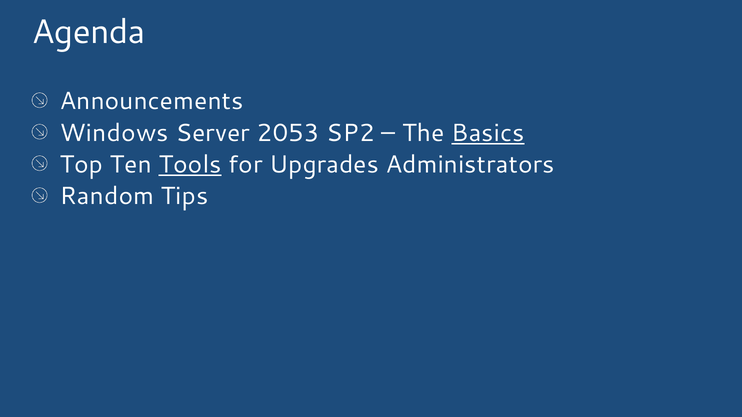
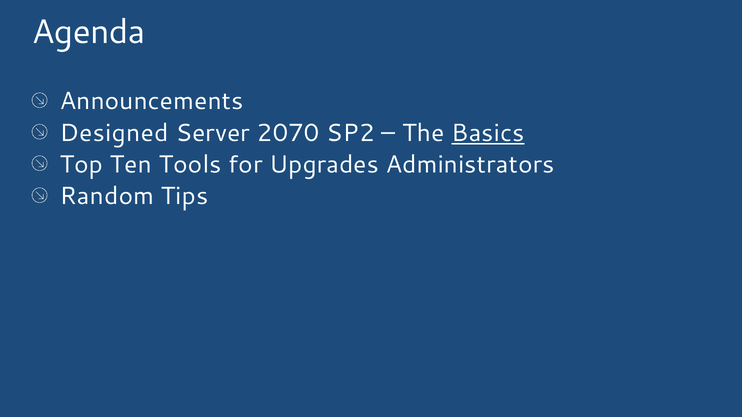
Windows: Windows -> Designed (114, 133)
2053: 2053 -> 2070 (288, 133)
Tools underline: present -> none (190, 165)
